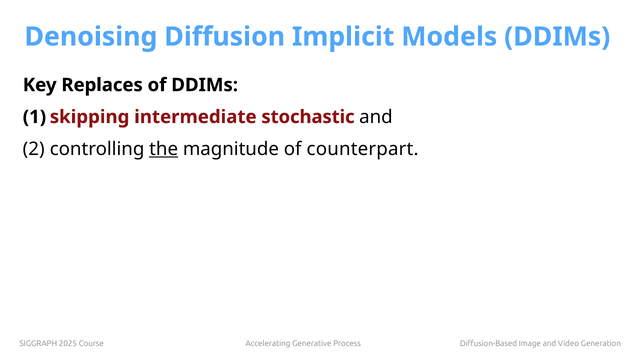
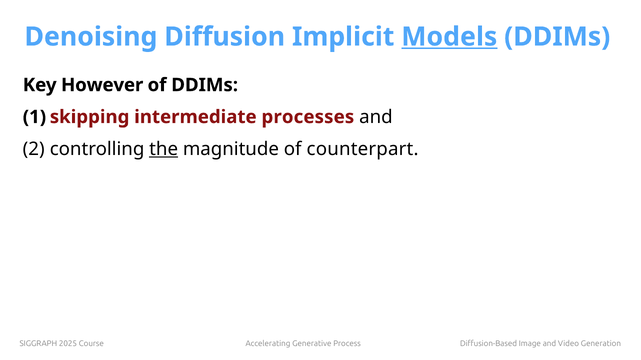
Models underline: none -> present (449, 37)
Replaces: Replaces -> However (102, 85)
stochastic: stochastic -> processes (308, 117)
